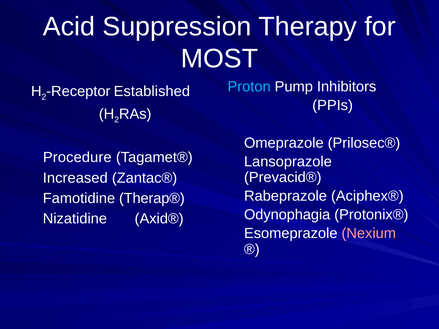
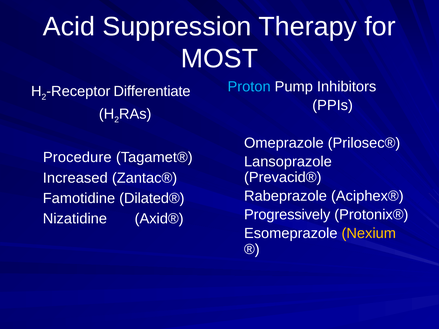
Established: Established -> Differentiate (152, 91)
Therap®: Therap® -> Dilated® (152, 199)
Odynophagia: Odynophagia -> Progressively (287, 215)
Nexium colour: pink -> yellow (369, 234)
